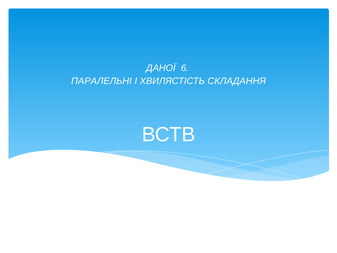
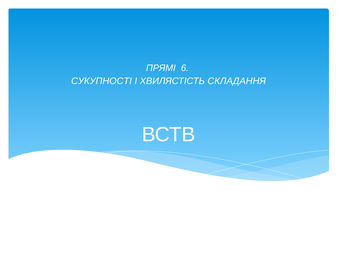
ДАНОЇ: ДАНОЇ -> ПРЯМІ (161, 68)
ПАРАЛЕЛЬНІ: ПАРАЛЕЛЬНІ -> СУКУПНОСТІ (102, 81)
